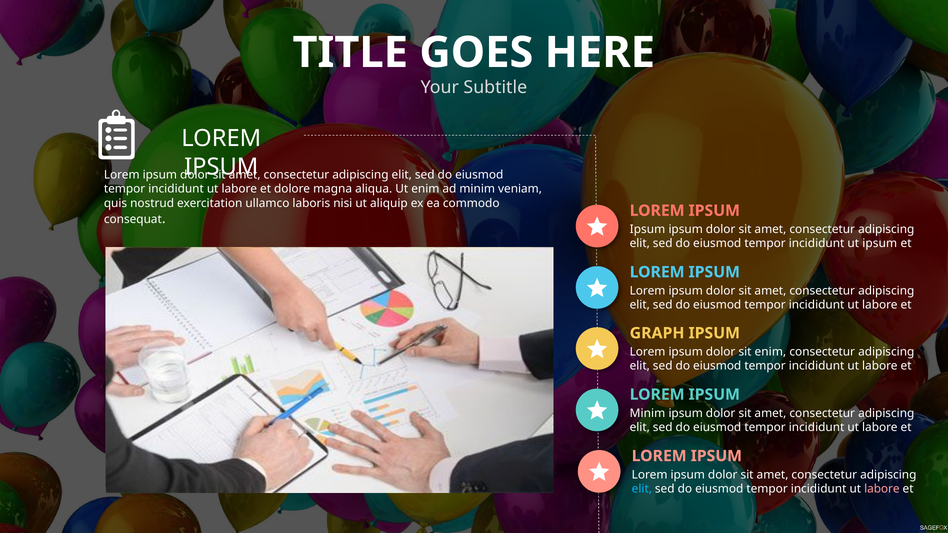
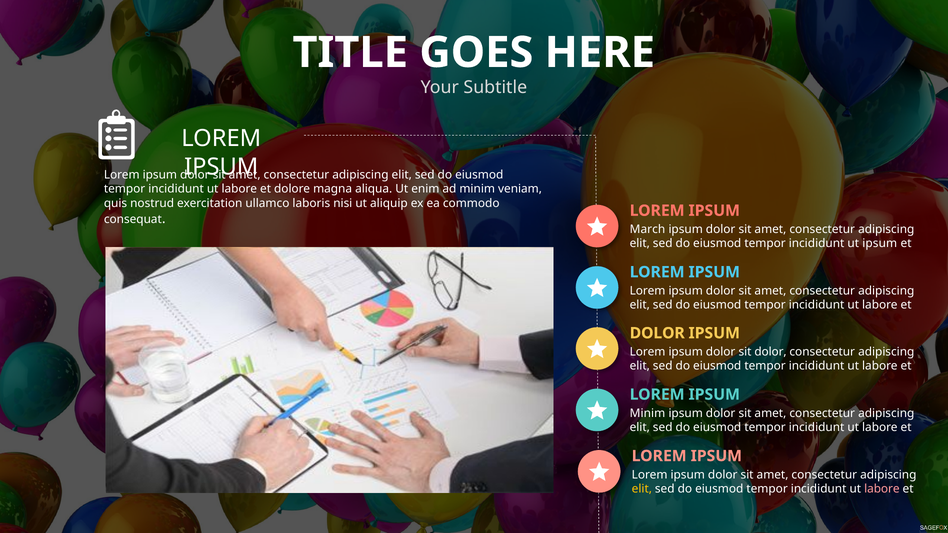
Ipsum: Ipsum -> March (647, 229)
GRAPH: GRAPH -> DOLOR (657, 333)
sit enim: enim -> dolor (771, 352)
elit colour: light blue -> yellow (642, 489)
